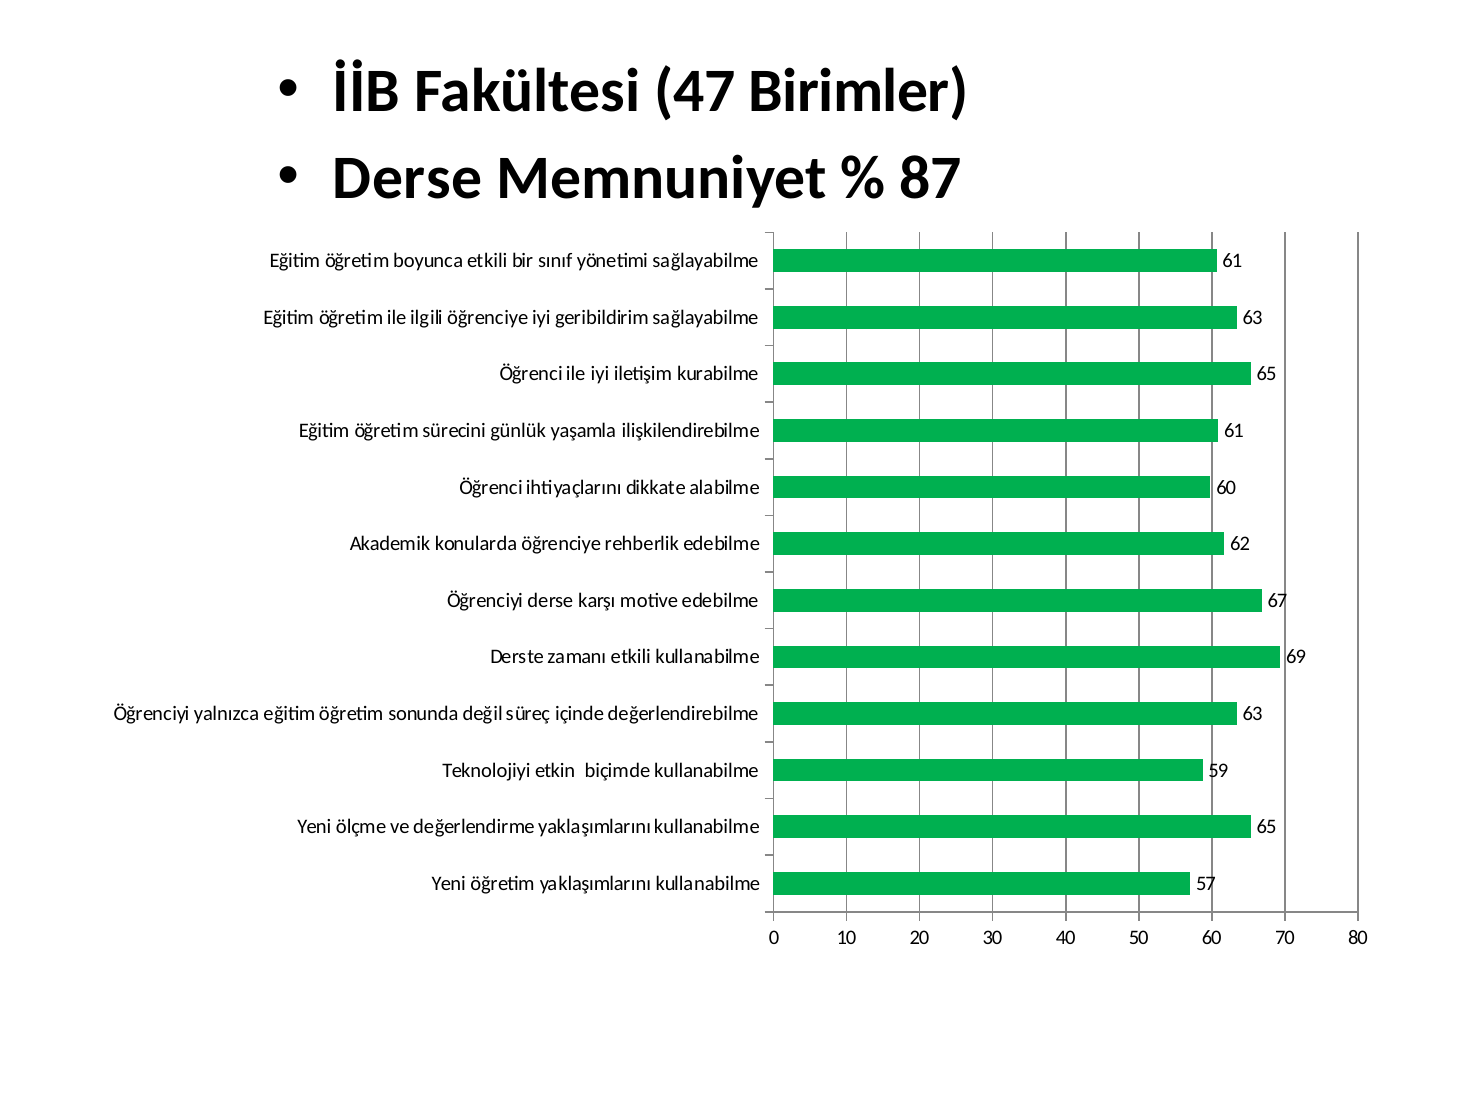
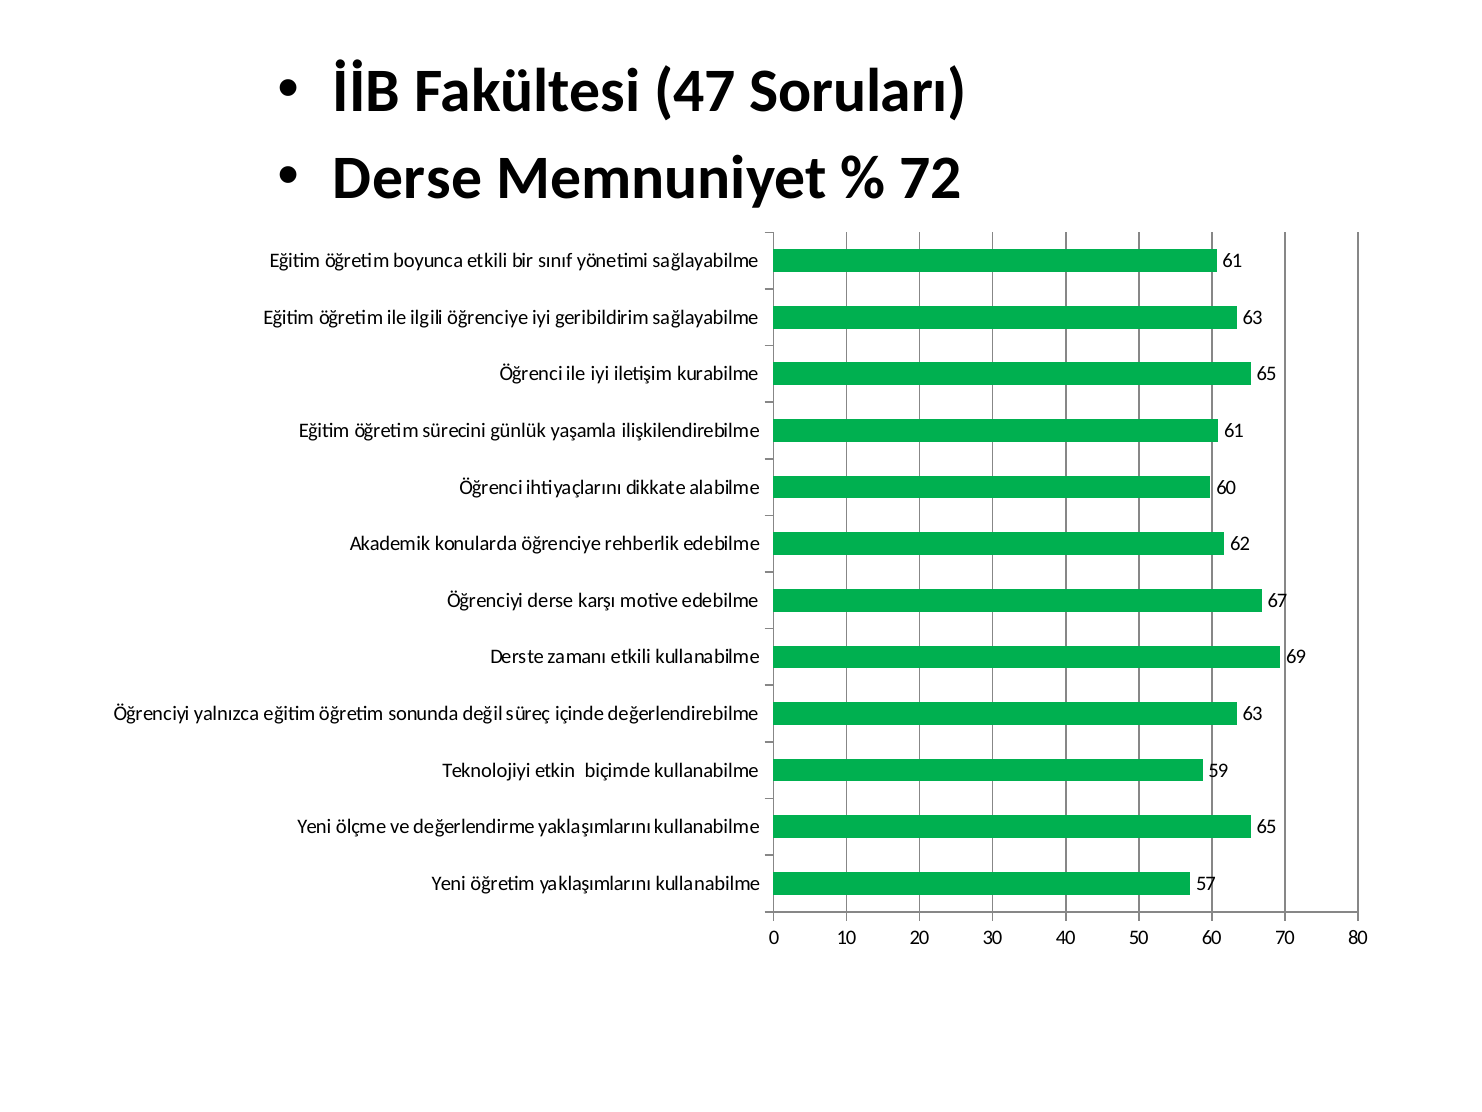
Birimler: Birimler -> Soruları (858, 91)
87: 87 -> 72 (931, 178)
